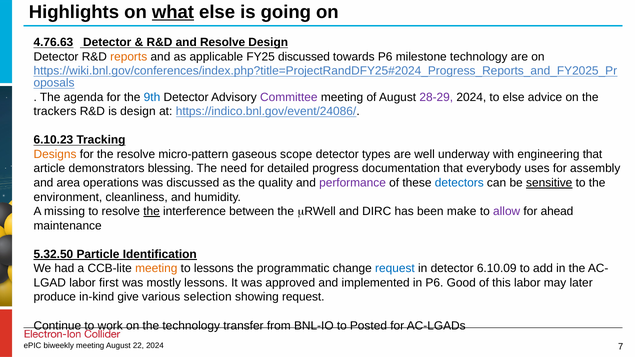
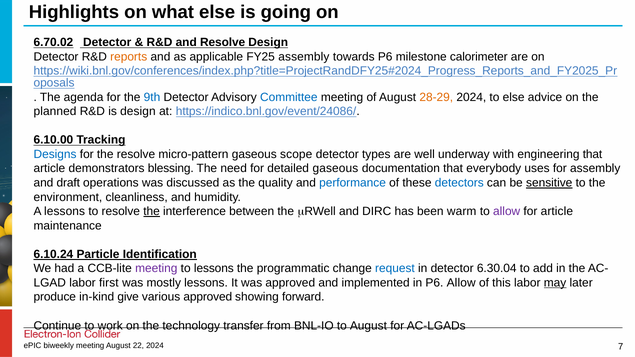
what underline: present -> none (173, 12)
4.76.63: 4.76.63 -> 6.70.02 (53, 42)
FY25 discussed: discussed -> assembly (304, 57)
milestone technology: technology -> calorimeter (479, 57)
Committee colour: purple -> blue (289, 97)
28-29 colour: purple -> orange (436, 97)
trackers: trackers -> planned (55, 111)
6.10.23: 6.10.23 -> 6.10.00 (53, 140)
Designs colour: orange -> blue (55, 154)
detailed progress: progress -> gaseous (335, 169)
area: area -> draft (68, 183)
performance colour: purple -> blue (353, 183)
A missing: missing -> lessons (65, 211)
make: make -> warm (462, 211)
for ahead: ahead -> article (557, 211)
5.32.50: 5.32.50 -> 6.10.24 (53, 254)
meeting colour: orange -> purple (156, 269)
6.10.09: 6.10.09 -> 6.30.04 (497, 269)
P6 Good: Good -> Allow (461, 283)
may underline: none -> present (555, 283)
various selection: selection -> approved (208, 297)
showing request: request -> forward (303, 297)
to Posted: Posted -> August (368, 326)
